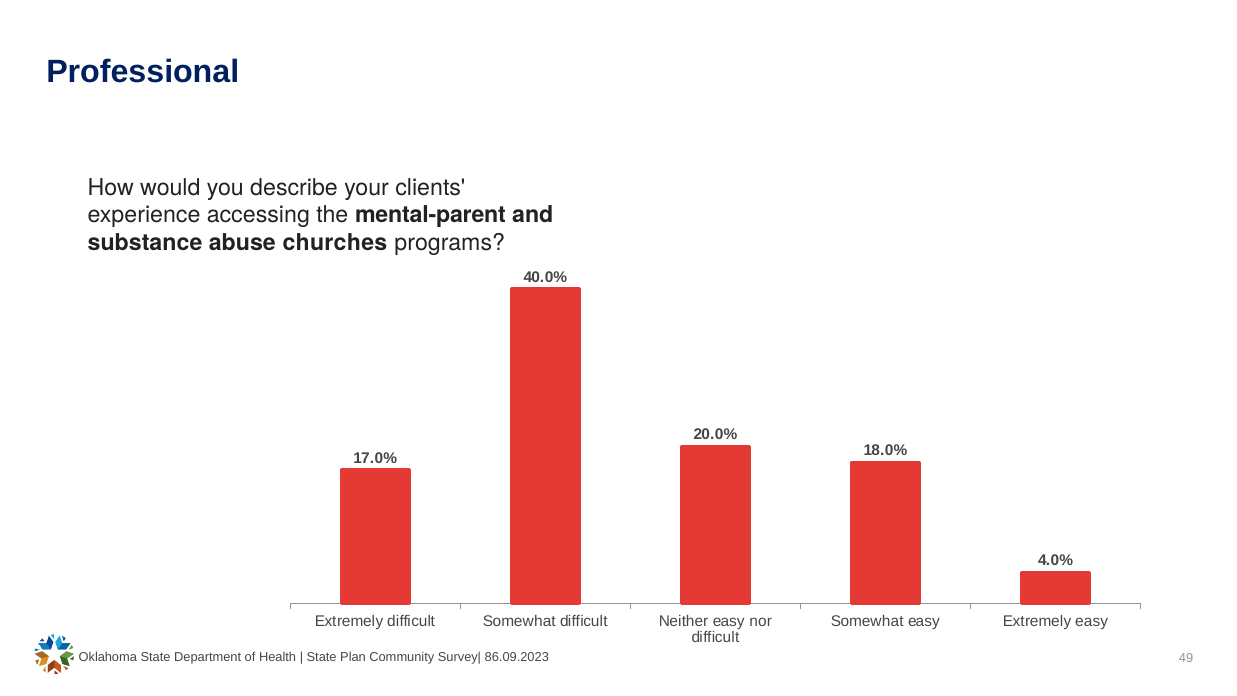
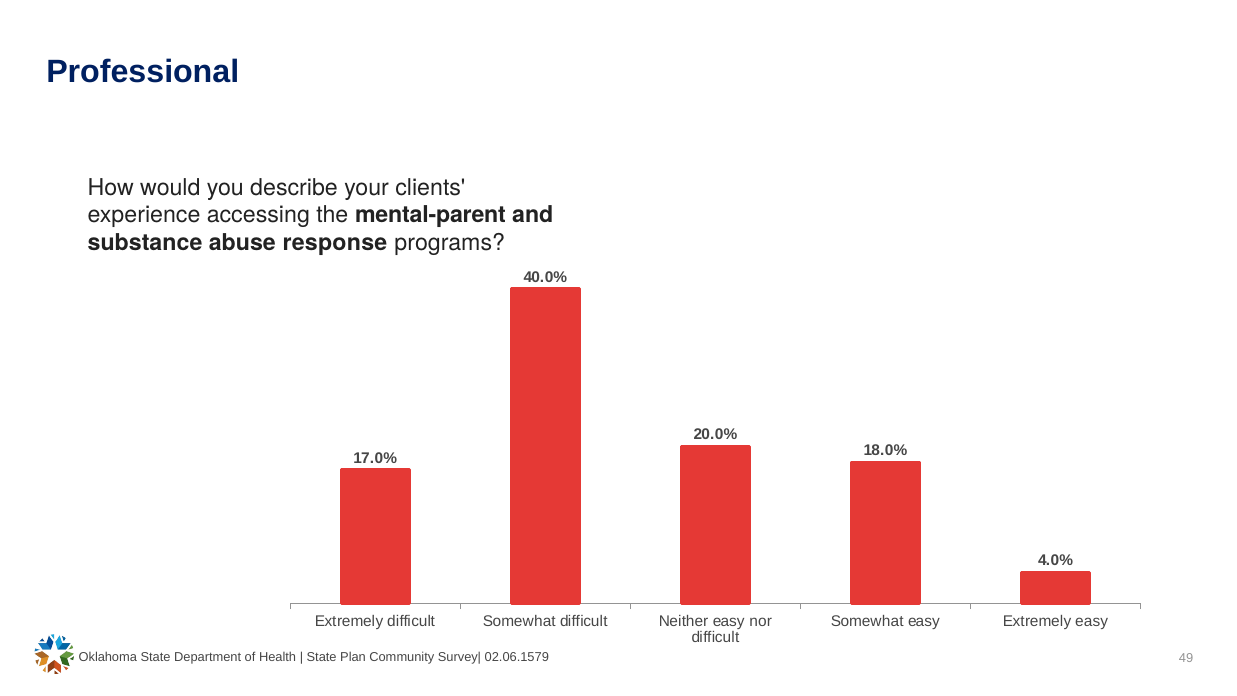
churches: churches -> response (335, 243)
86.09.2023: 86.09.2023 -> 02.06.1579 (517, 657)
